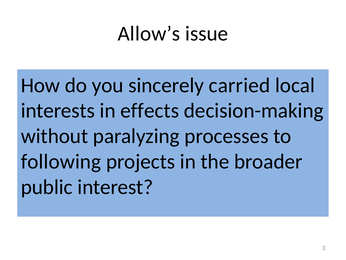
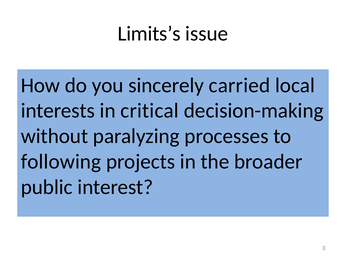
Allow’s: Allow’s -> Limits’s (149, 33)
effects: effects -> critical (150, 111)
